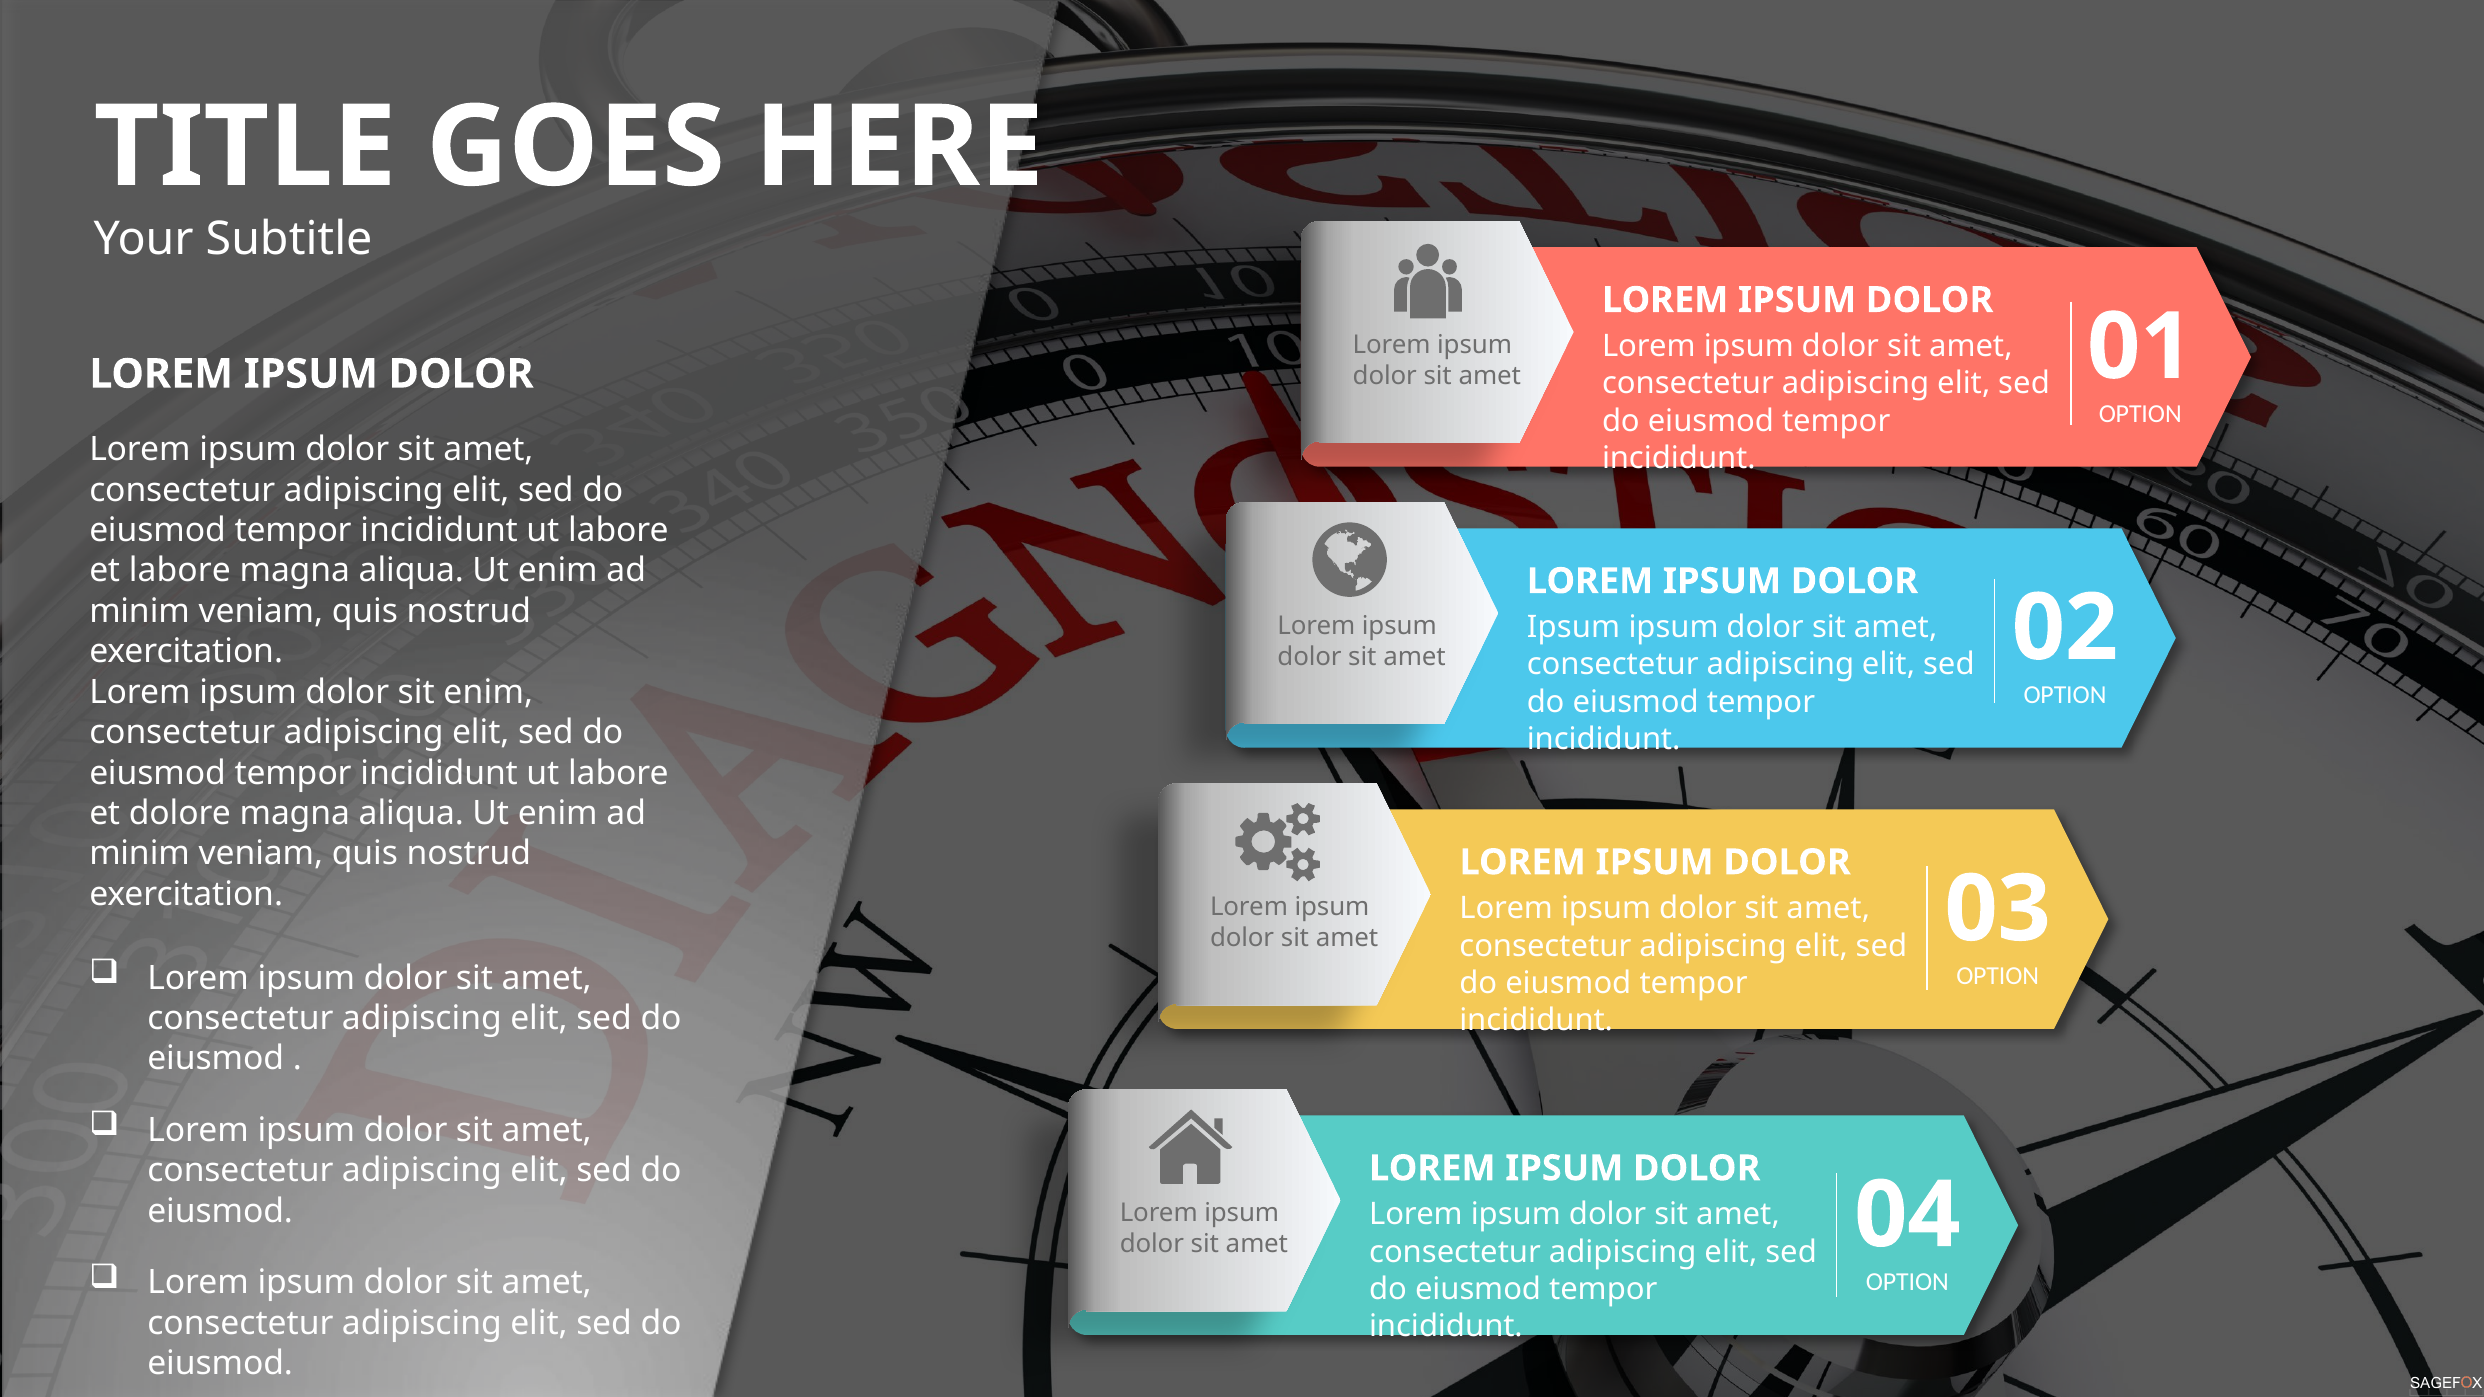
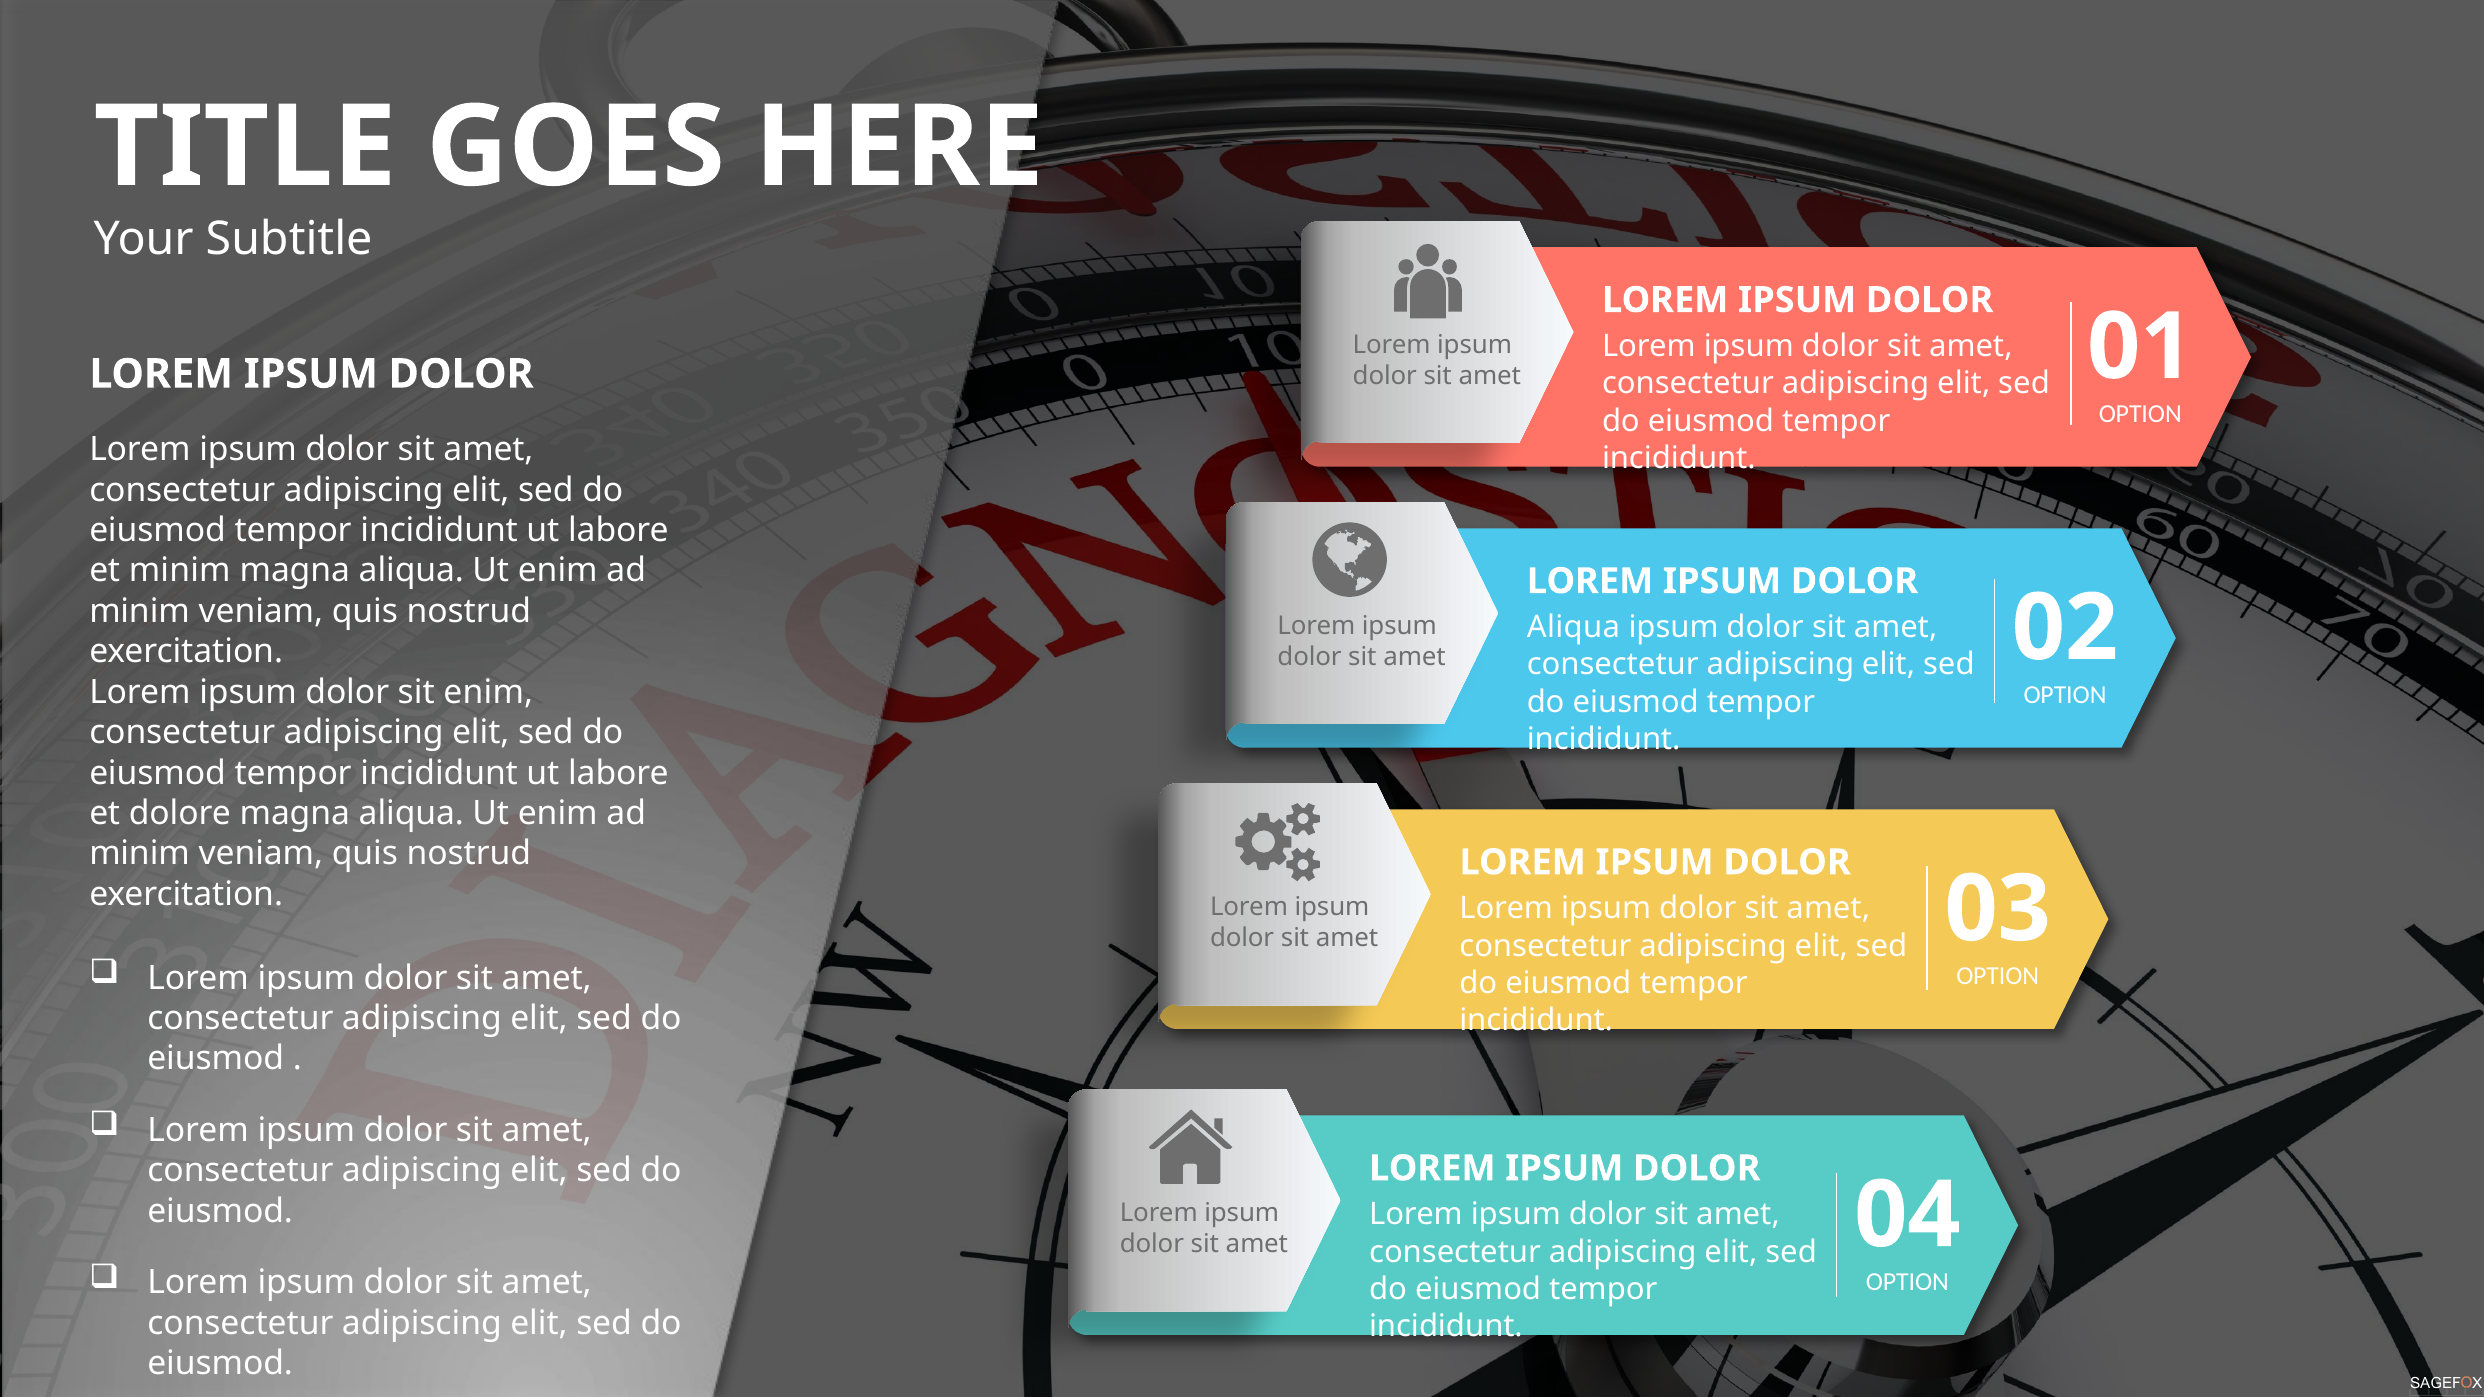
et labore: labore -> minim (180, 571)
Ipsum: Ipsum -> Aliqua (1573, 628)
